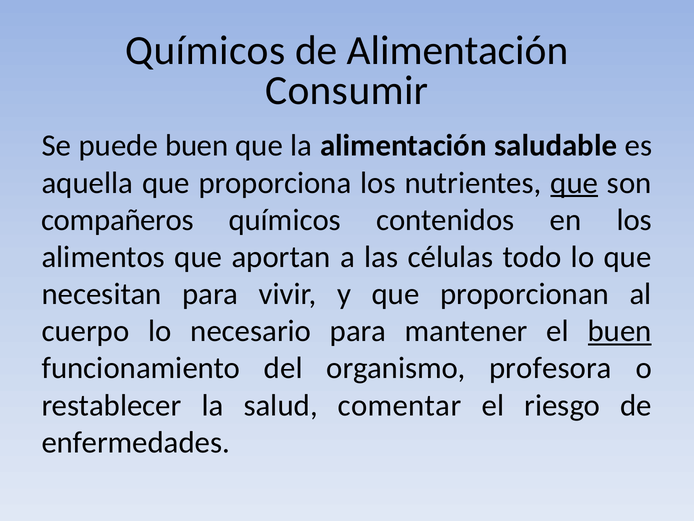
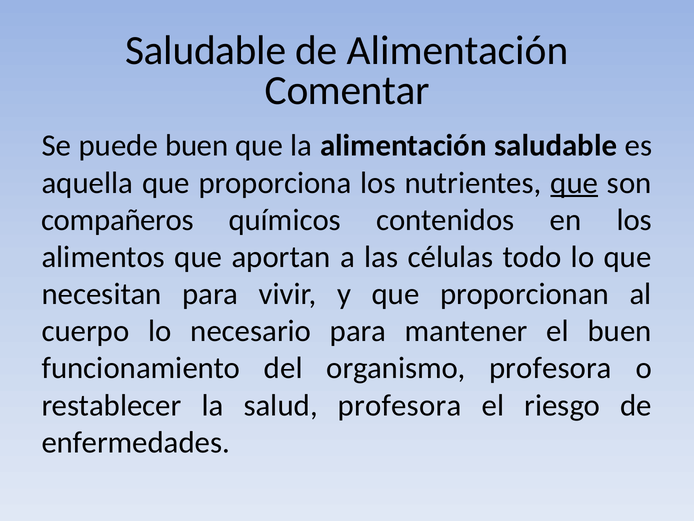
Químicos: Químicos -> Saludable (206, 51)
Consumir: Consumir -> Comentar (347, 90)
buen underline: present -> none (620, 331)
salud comentar: comentar -> profesora (400, 405)
